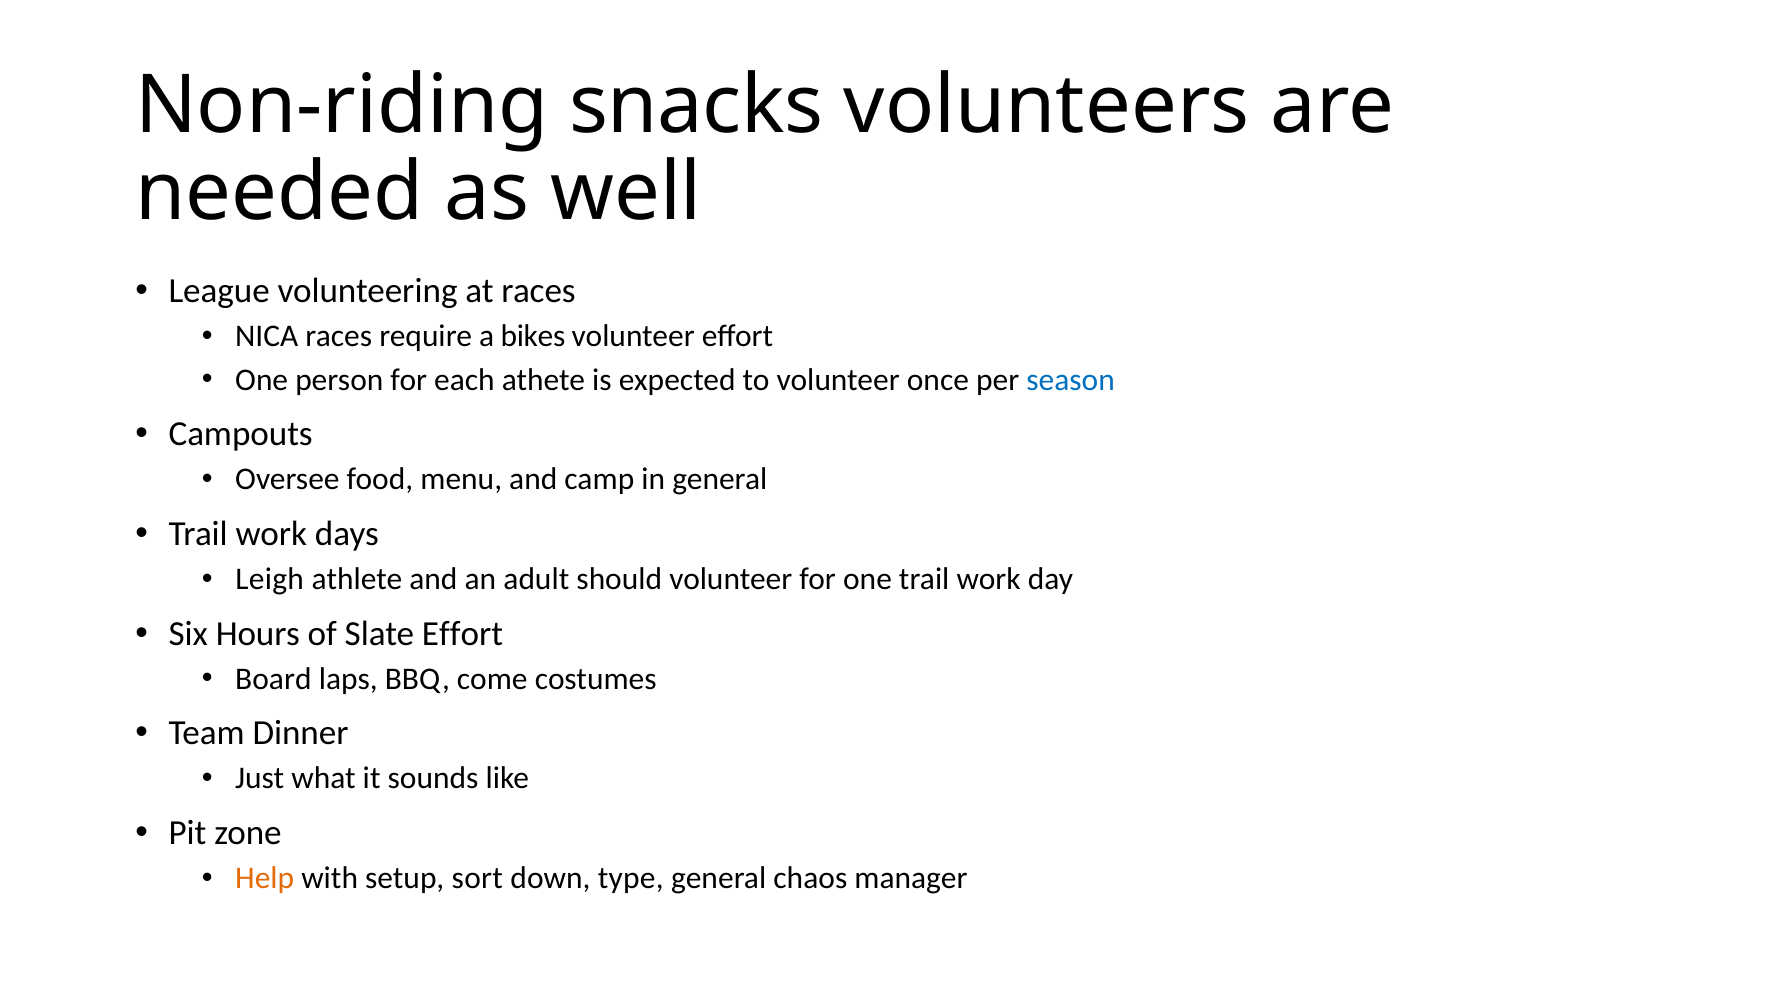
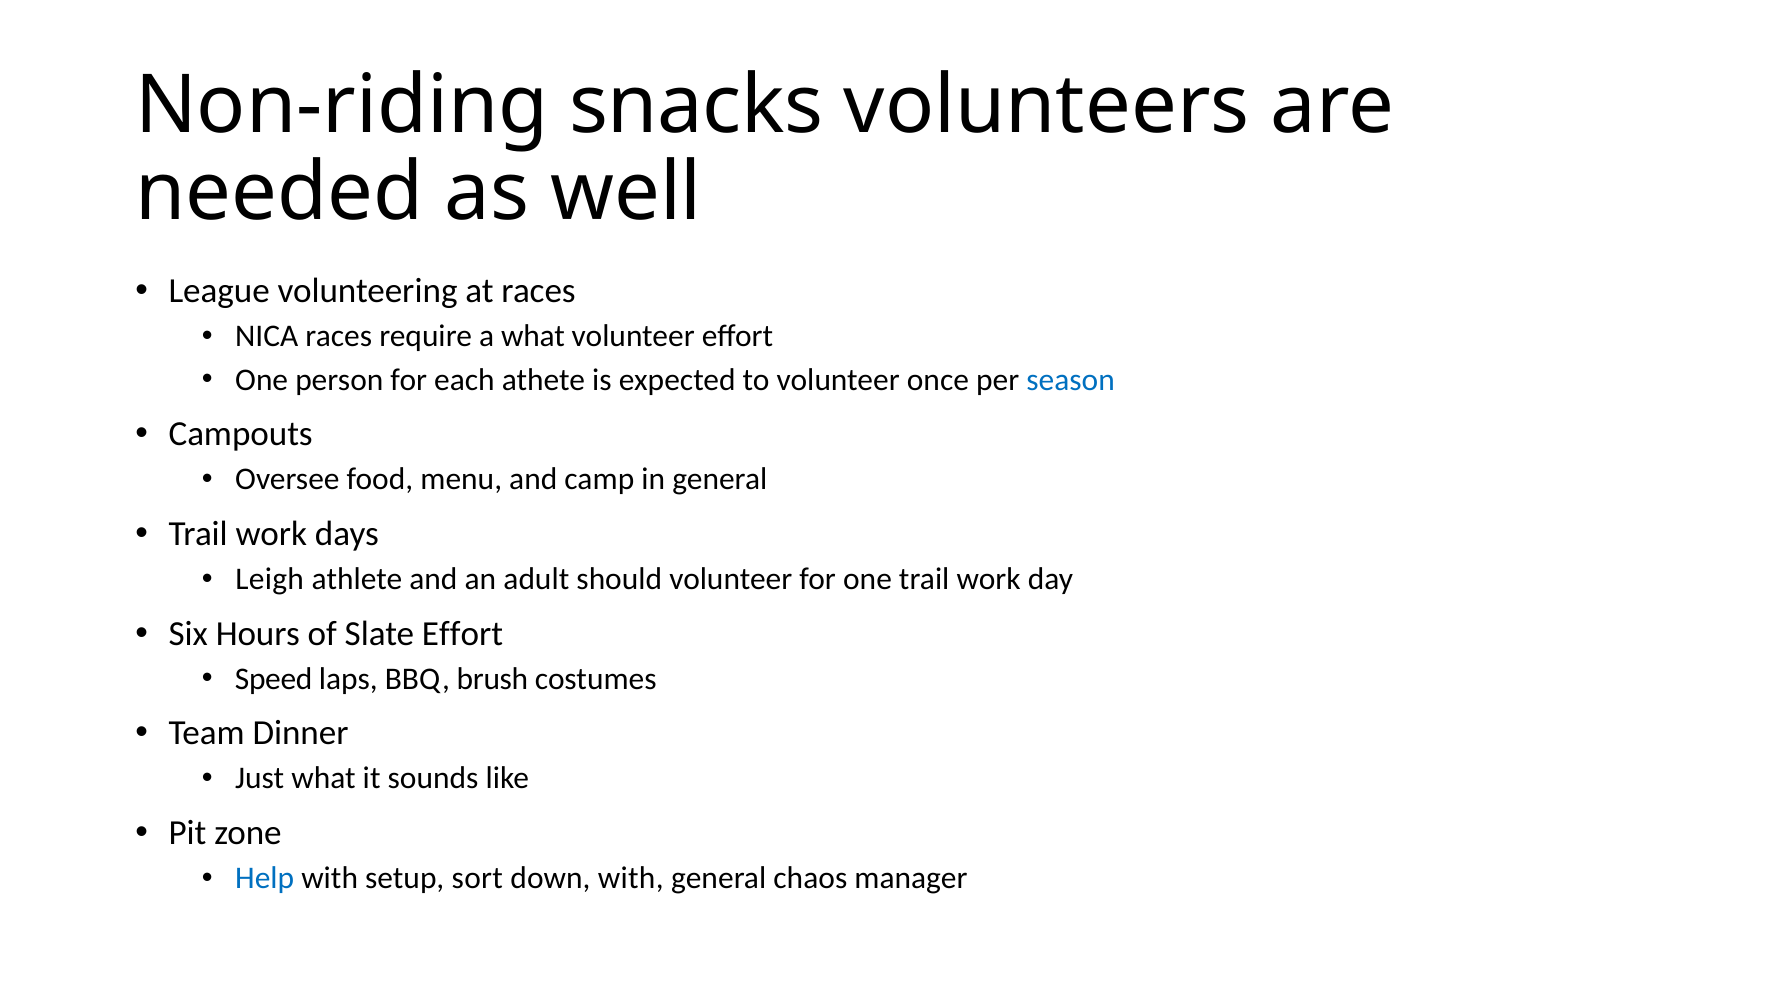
a bikes: bikes -> what (533, 336)
Board: Board -> Speed (274, 678)
come: come -> brush (492, 678)
Help colour: orange -> blue (265, 878)
down type: type -> with (631, 878)
